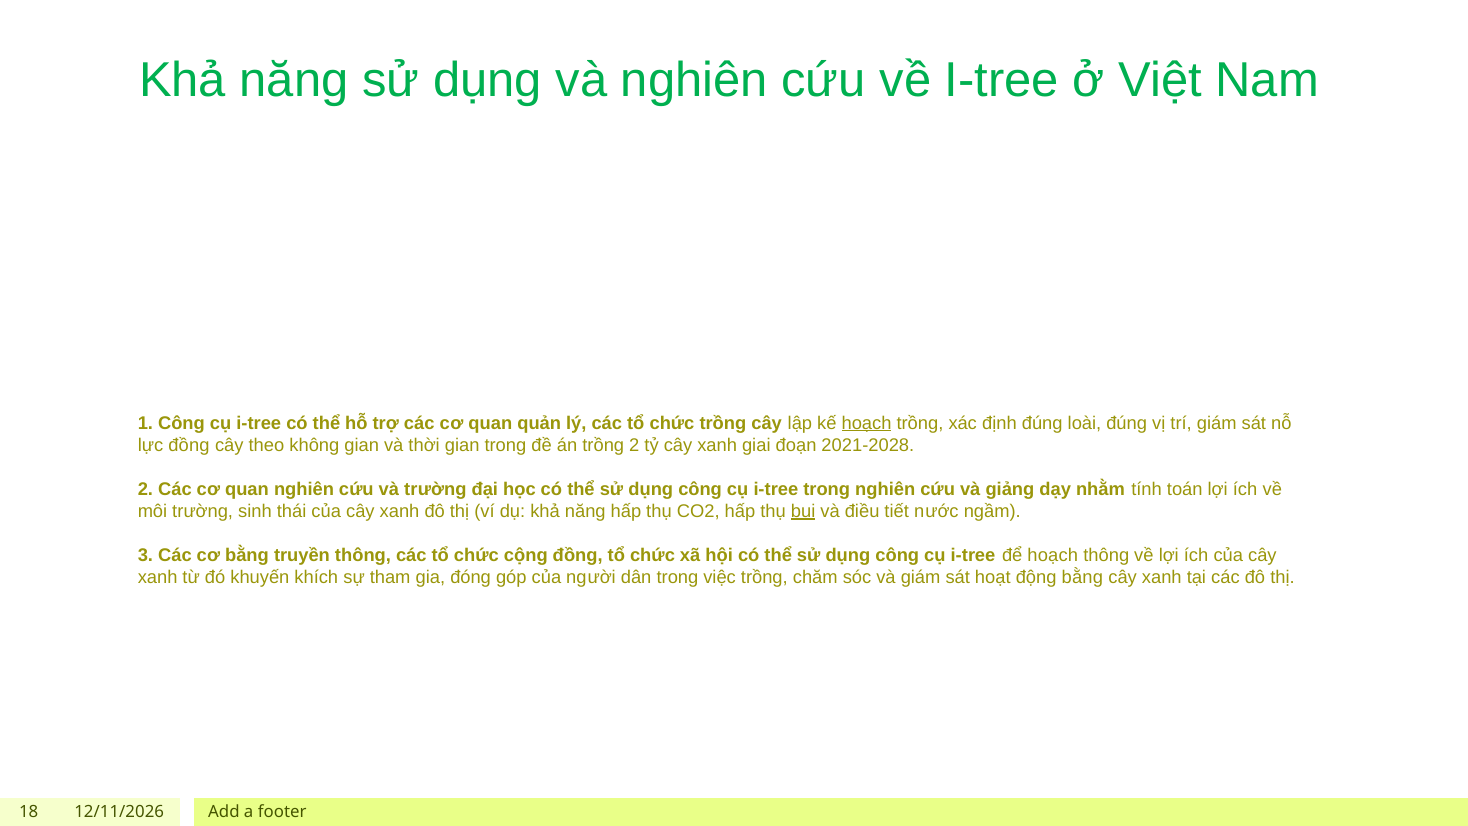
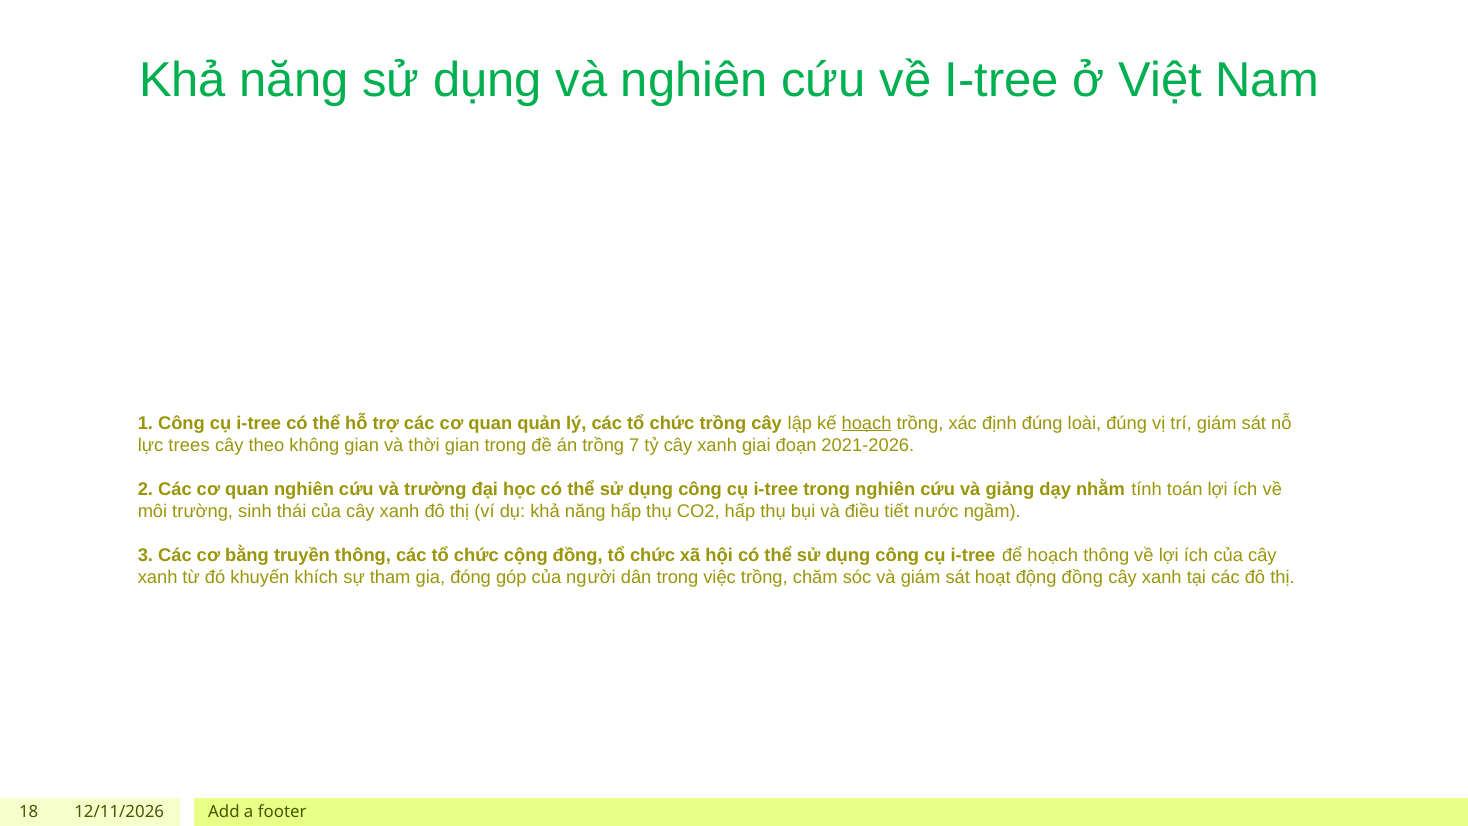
lực đồng: đồng -> trees (189, 445)
trồng 2: 2 -> 7 (634, 445)
2021-2028: 2021-2028 -> 2021-2026 (868, 445)
bụi underline: present -> none (803, 511)
động bằng: bằng -> đồng (1082, 577)
